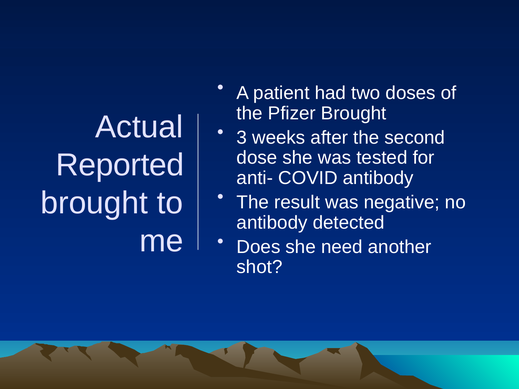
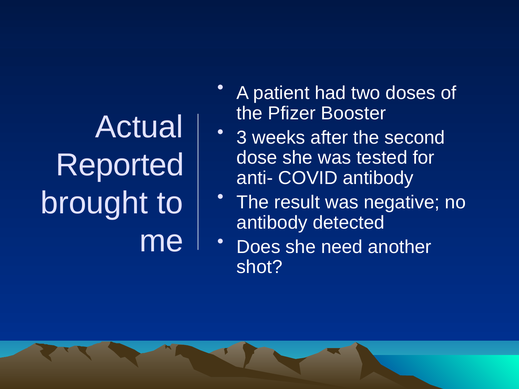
Pfizer Brought: Brought -> Booster (354, 113)
